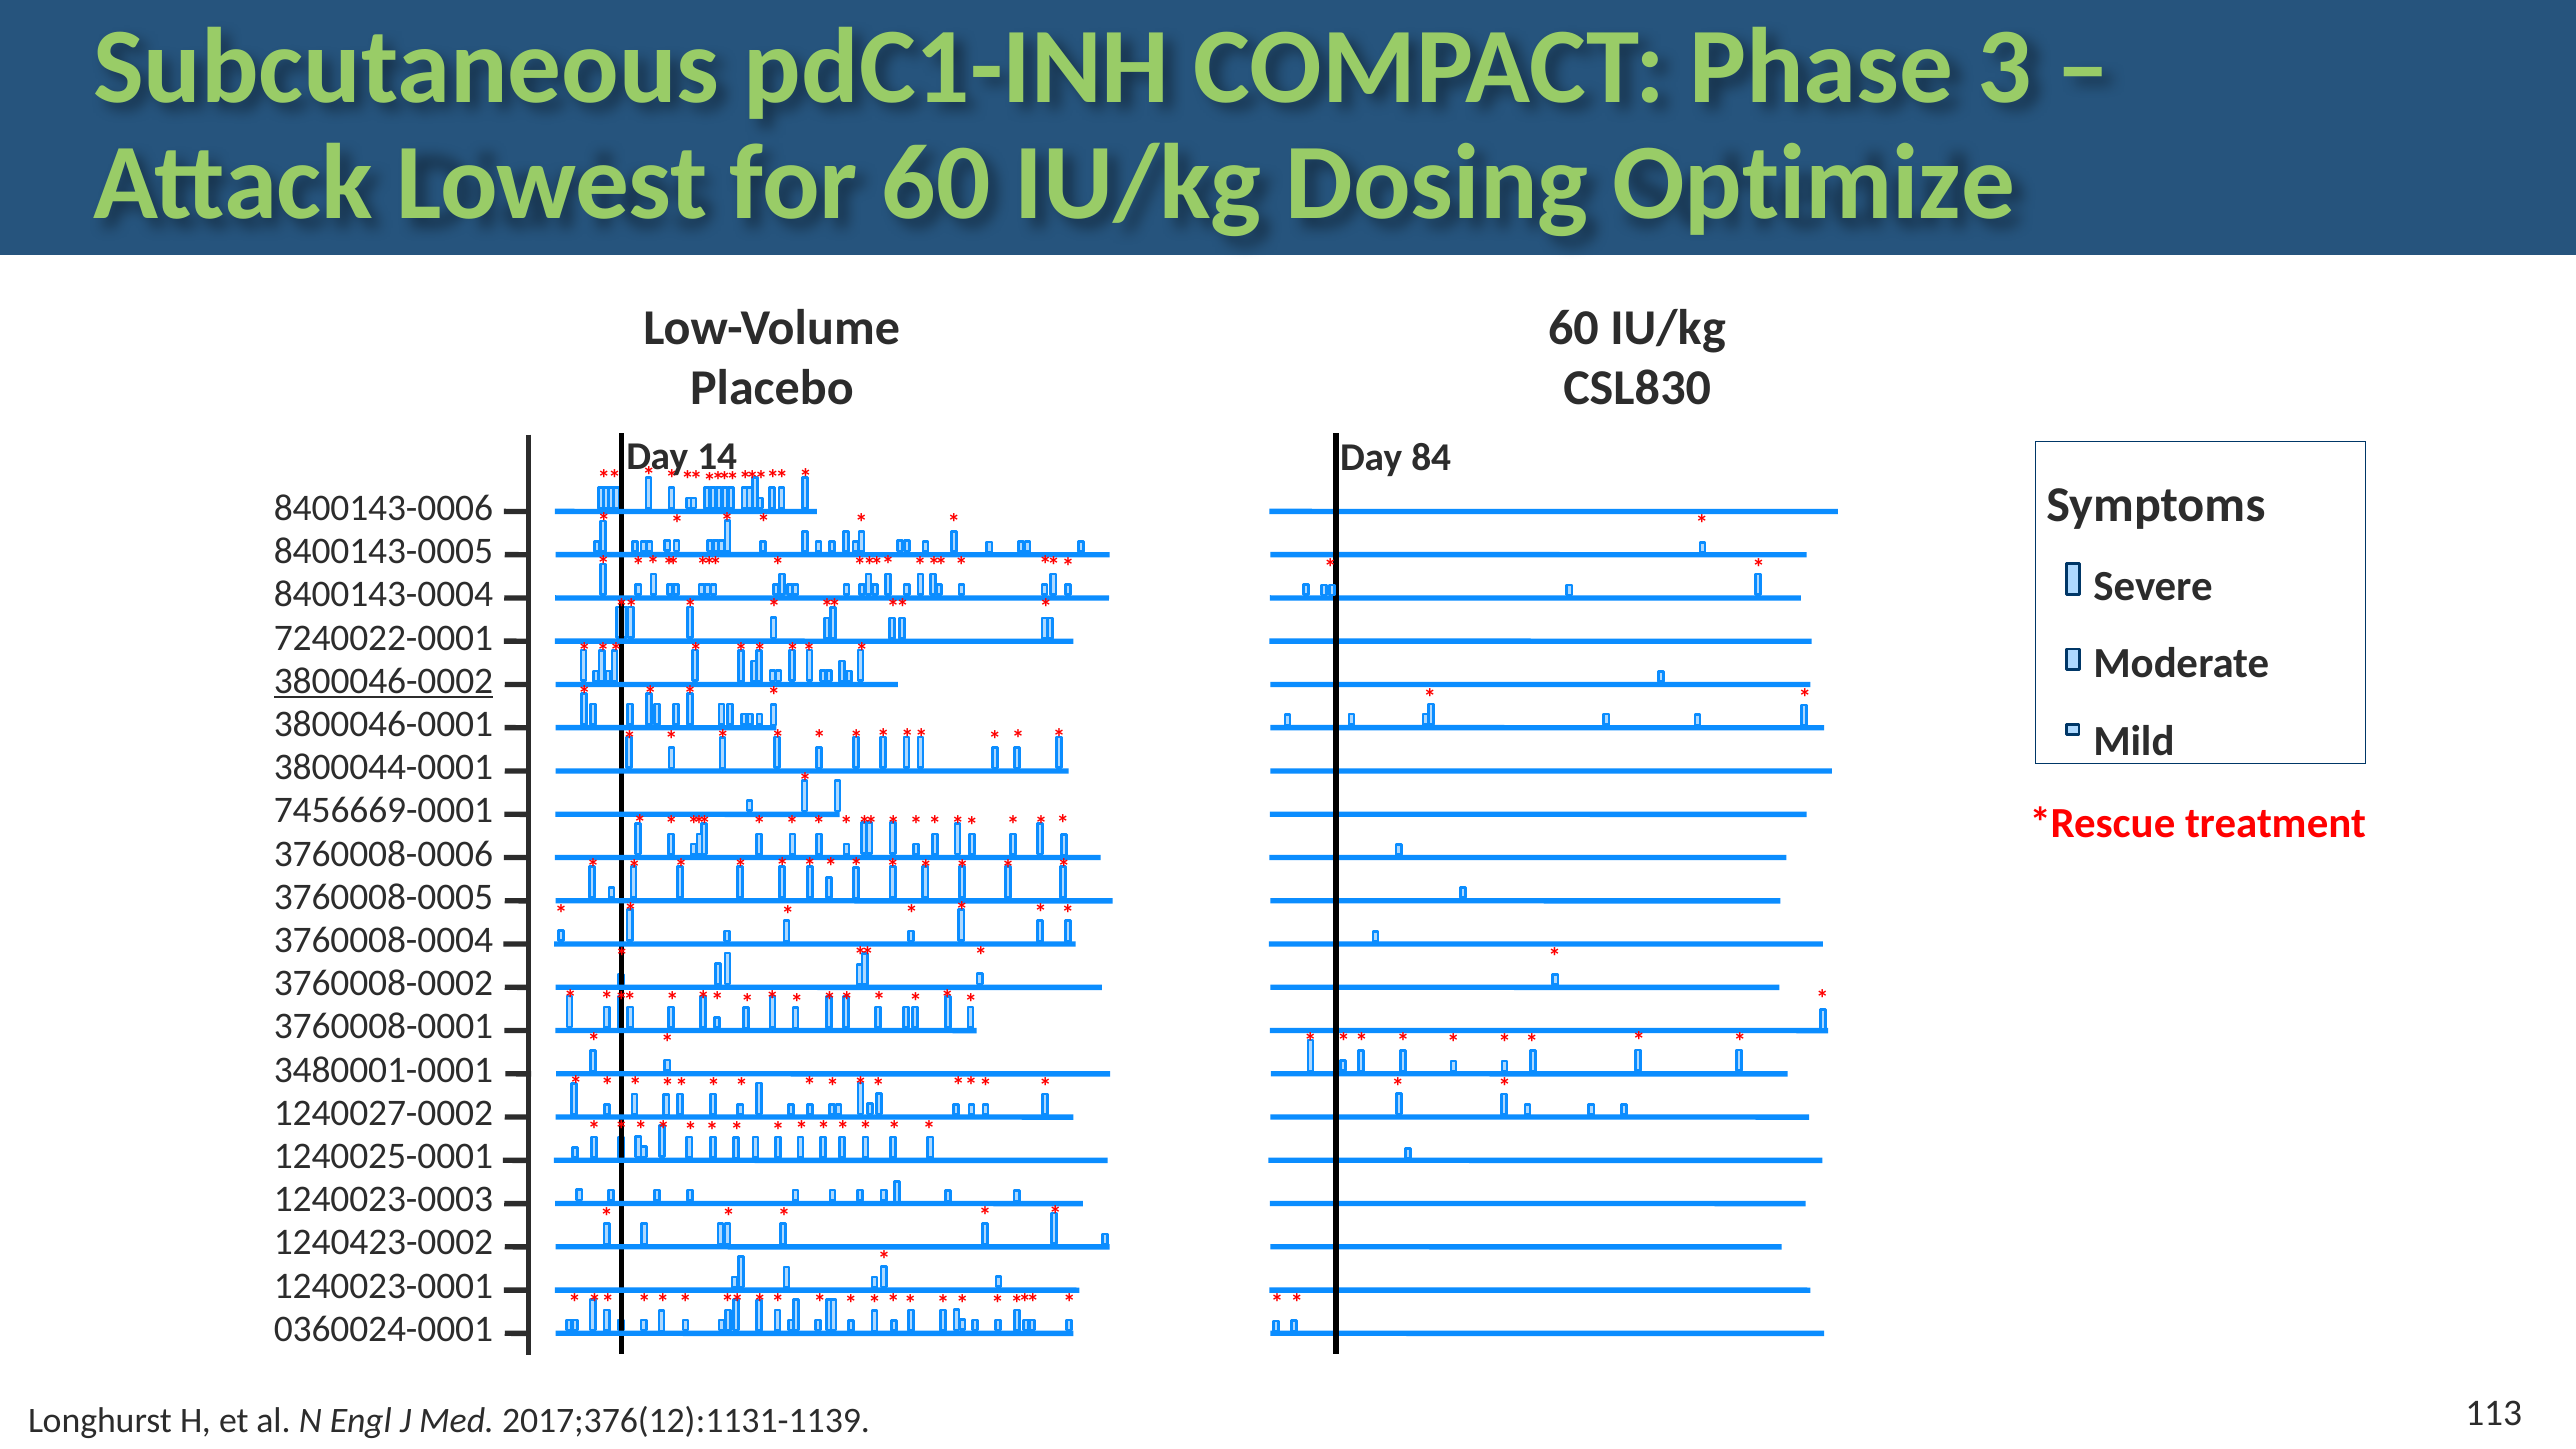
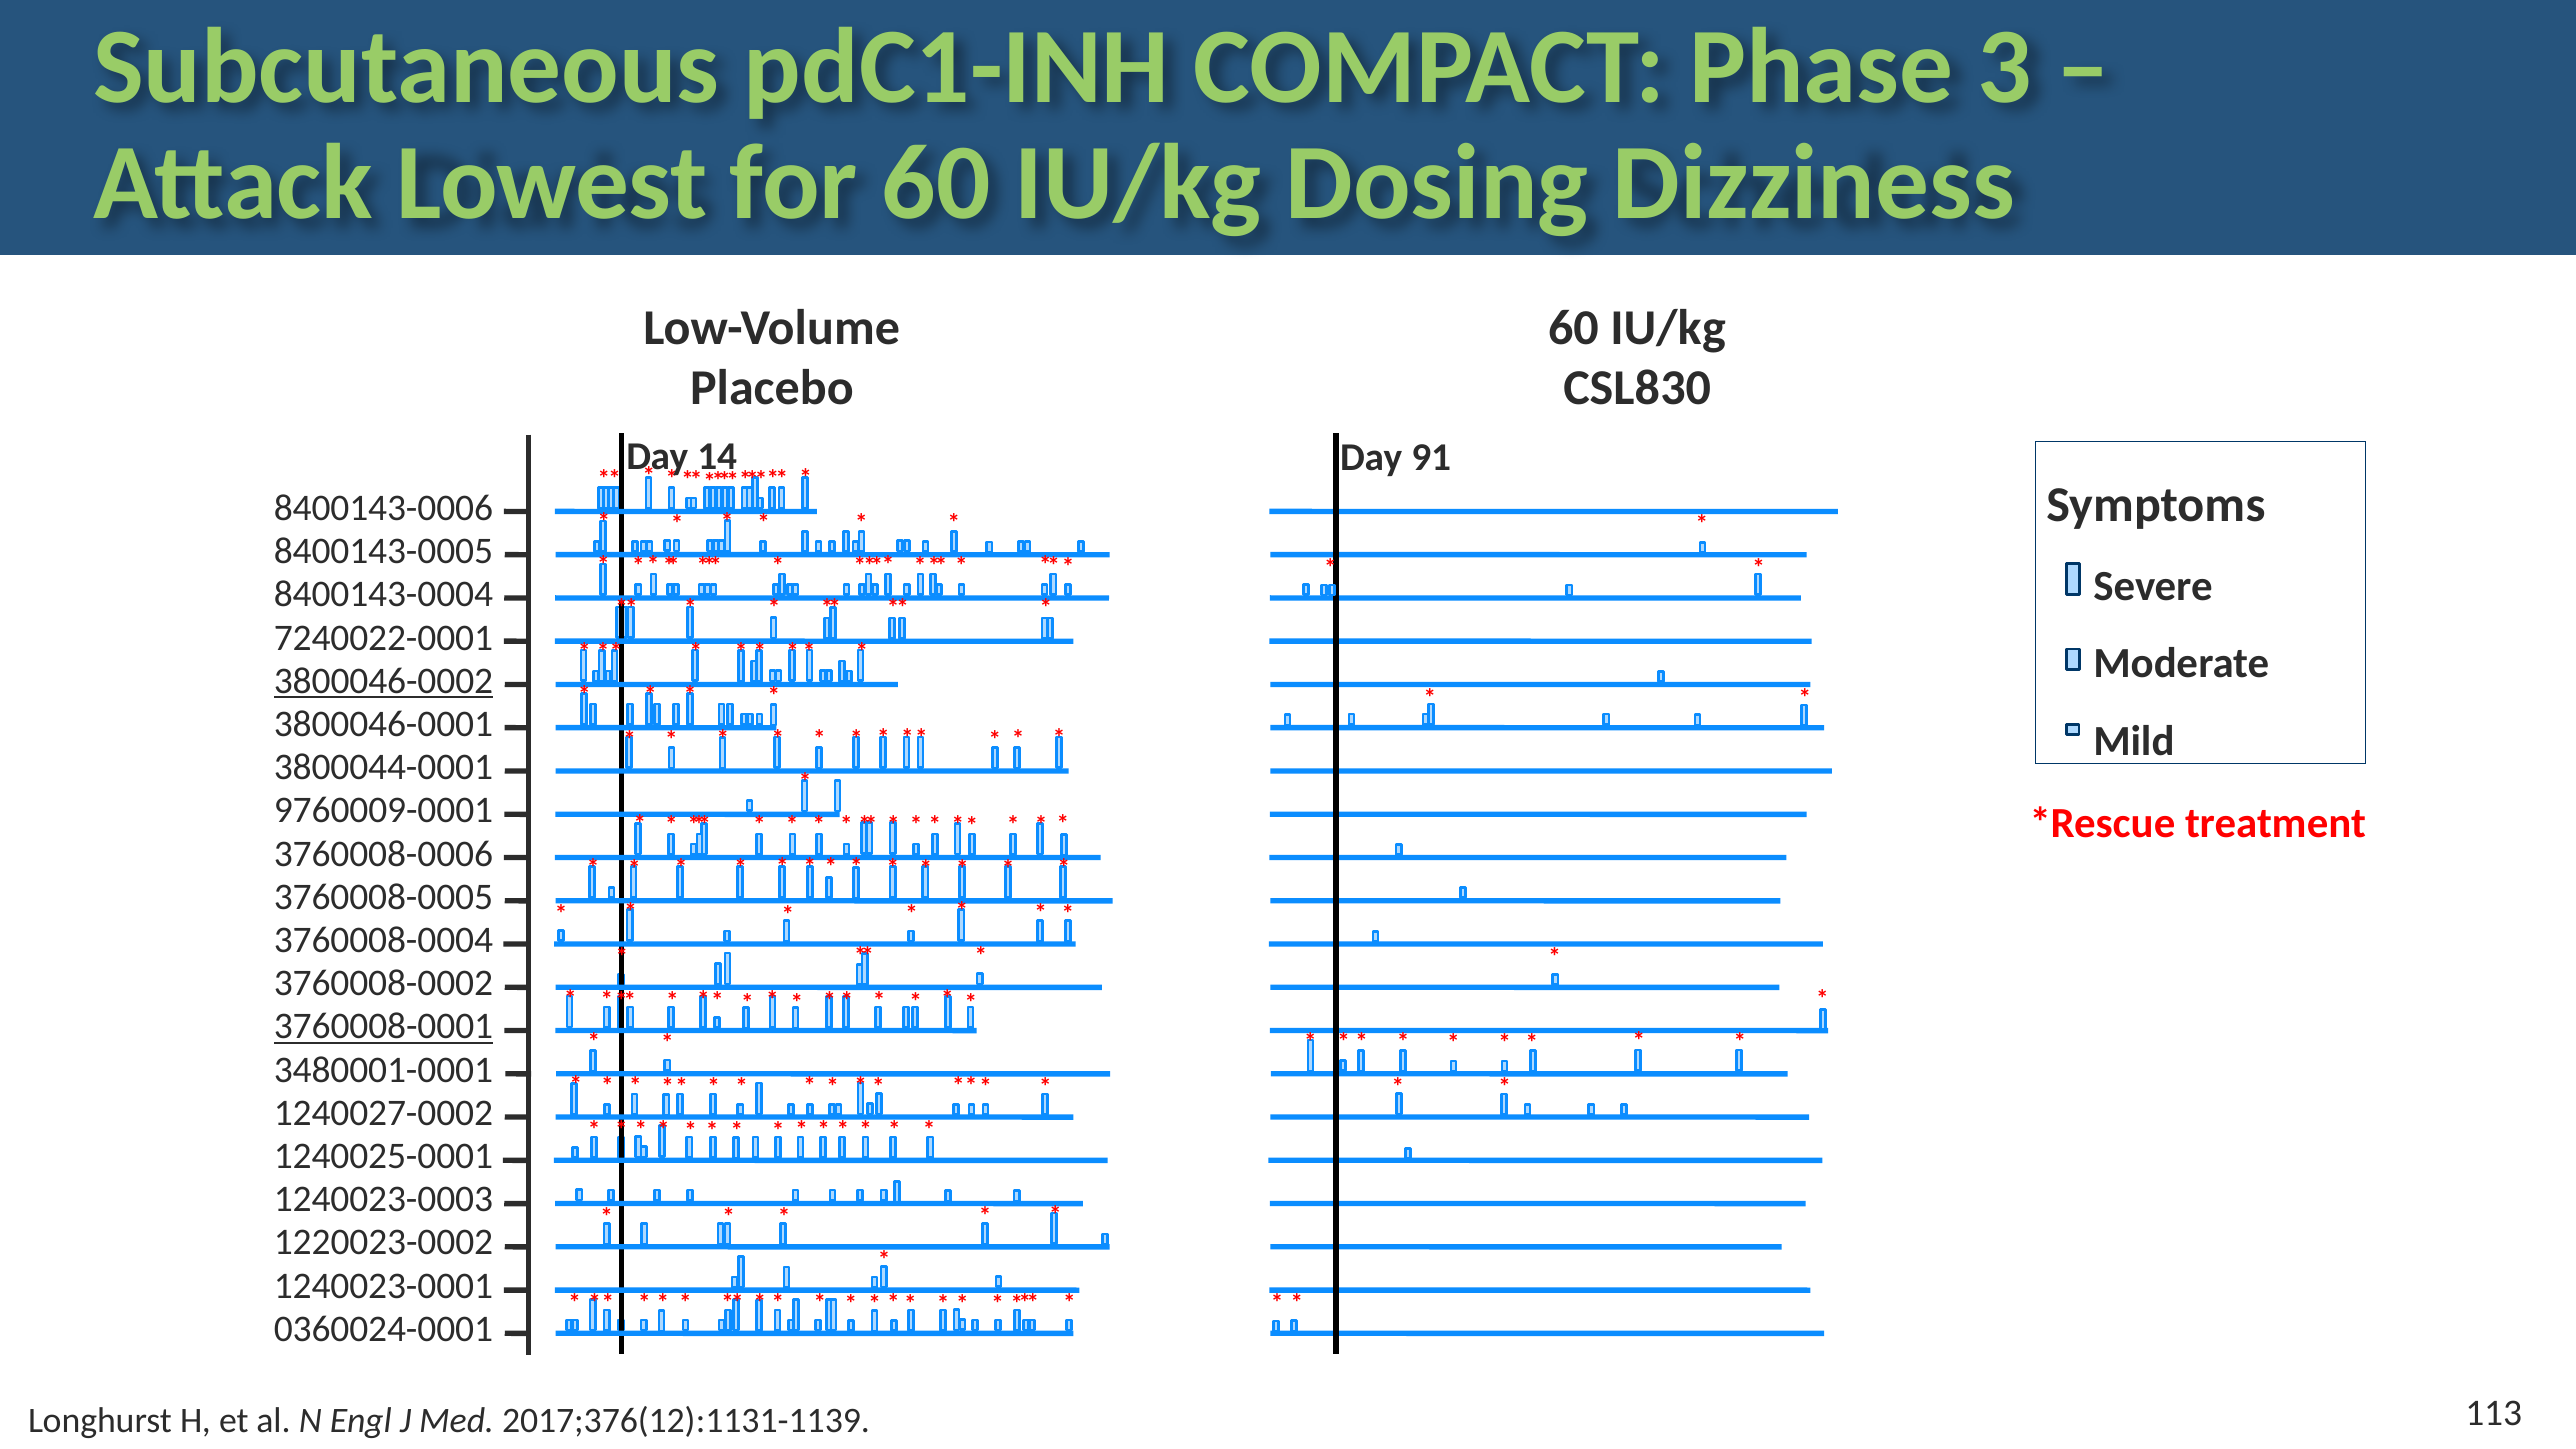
Optimize: Optimize -> Dizziness (1814, 183)
84: 84 -> 91 (1431, 457)
7456669-0001: 7456669-0001 -> 9760009-0001 (383, 811)
3760008-0001 underline: none -> present (383, 1027)
1240423-0002: 1240423-0002 -> 1220023-0002 (383, 1243)
